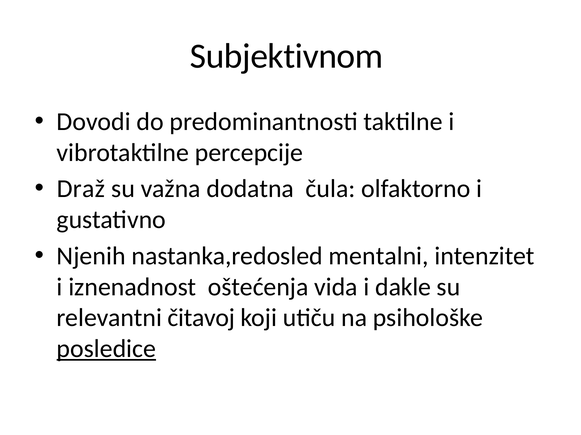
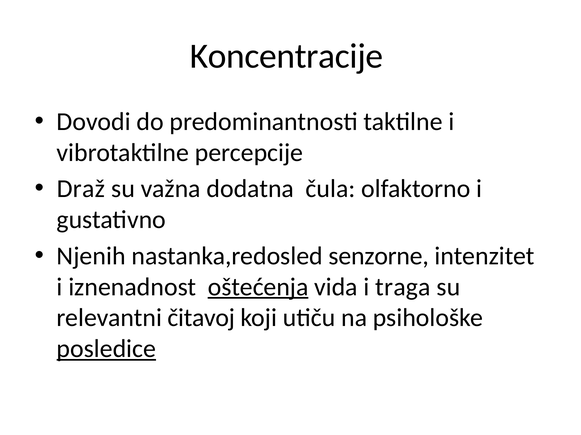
Subjektivnom: Subjektivnom -> Koncentracije (287, 56)
mentalni: mentalni -> senzorne (379, 256)
oštećenja underline: none -> present (258, 287)
dakle: dakle -> traga (403, 287)
